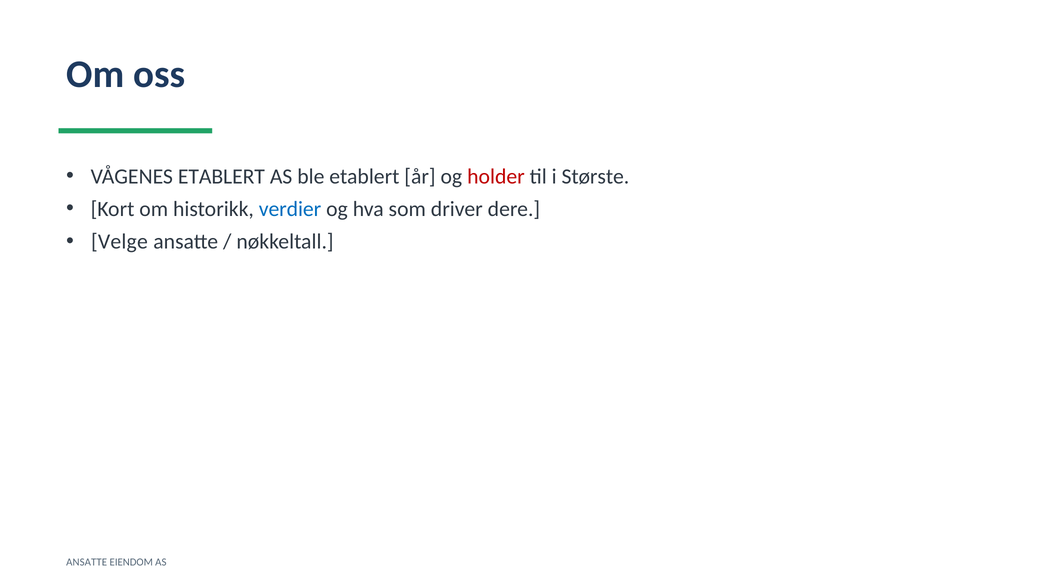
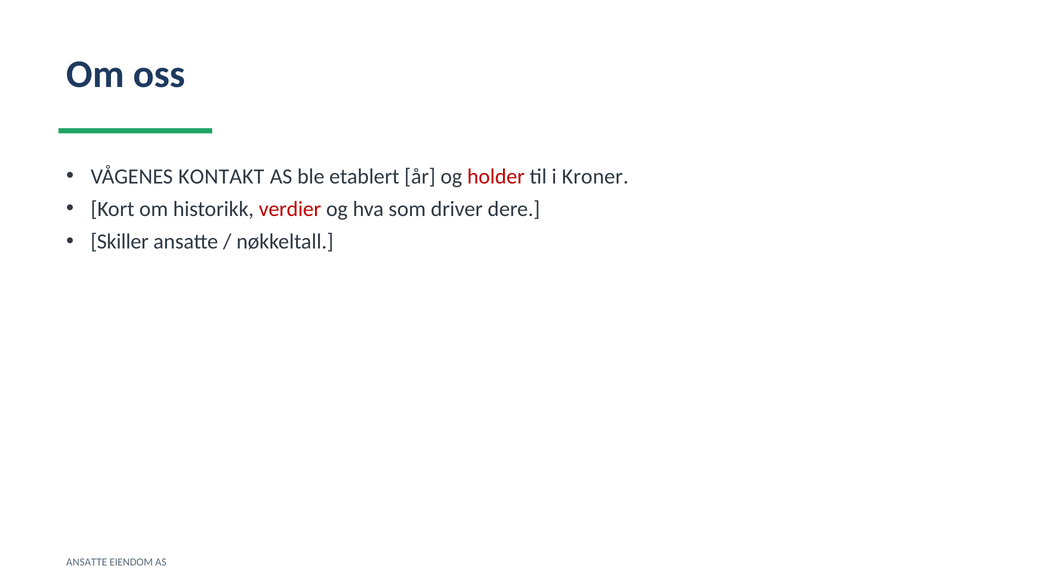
VÅGENES ETABLERT: ETABLERT -> KONTAKT (221, 176)
Største: Største -> Kroner (595, 176)
verdier colour: blue -> red (290, 209)
Velge: Velge -> Skiller (120, 241)
